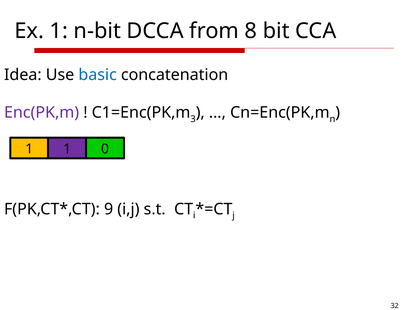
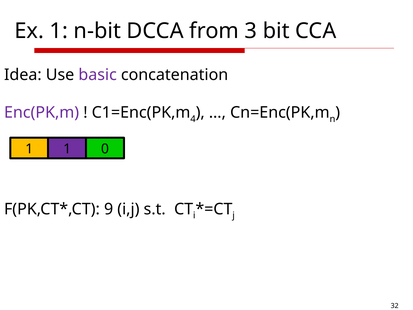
8: 8 -> 3 (251, 31)
basic colour: blue -> purple (98, 75)
3: 3 -> 4 (193, 119)
